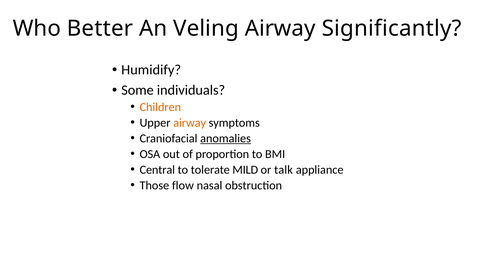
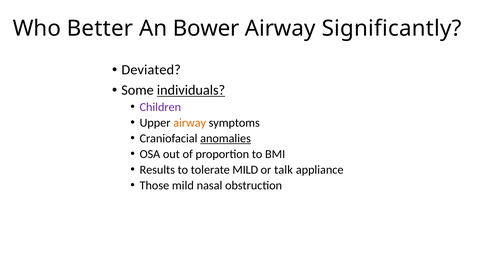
Veling: Veling -> Bower (206, 28)
Humidify: Humidify -> Deviated (151, 70)
individuals underline: none -> present (191, 90)
Children colour: orange -> purple (160, 107)
Central: Central -> Results (157, 170)
Those flow: flow -> mild (183, 186)
